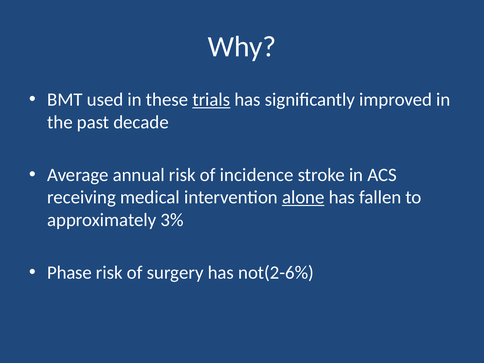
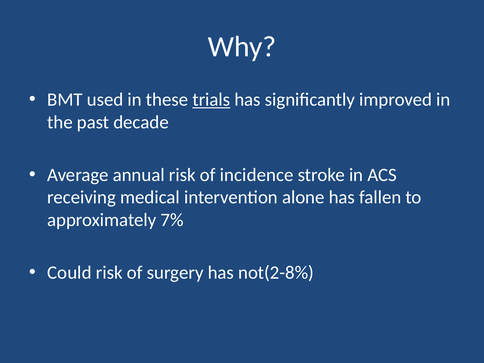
alone underline: present -> none (303, 197)
3%: 3% -> 7% (172, 220)
Phase: Phase -> Could (69, 273)
not(2-6%: not(2-6% -> not(2-8% (276, 273)
